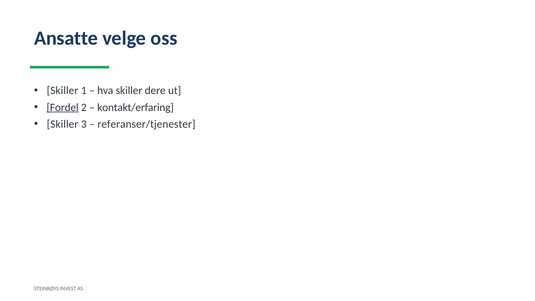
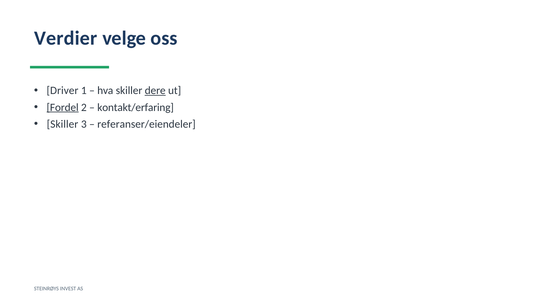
Ansatte: Ansatte -> Verdier (66, 38)
Skiller: Skiller -> Driver (63, 91)
dere underline: none -> present (155, 91)
referanser/tjenester: referanser/tjenester -> referanser/eiendeler (146, 124)
